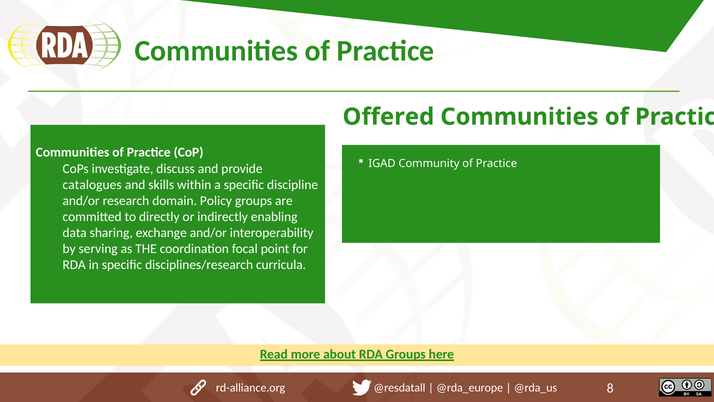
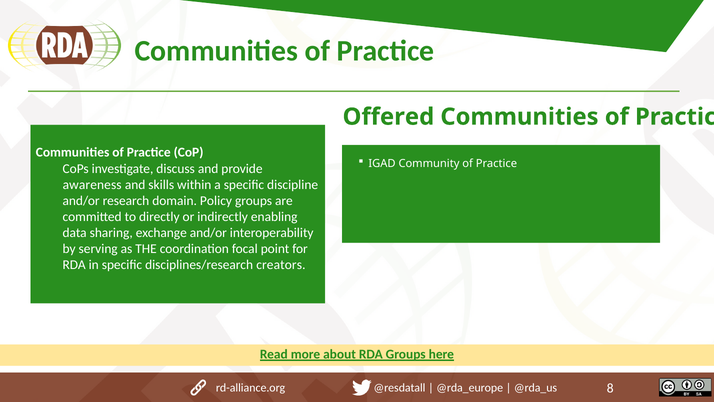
catalogues: catalogues -> awareness (92, 185)
curricula: curricula -> creators (281, 265)
